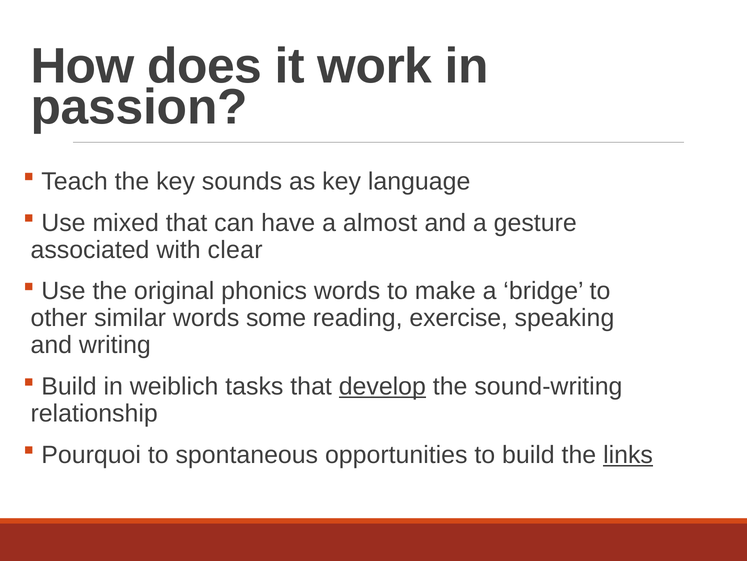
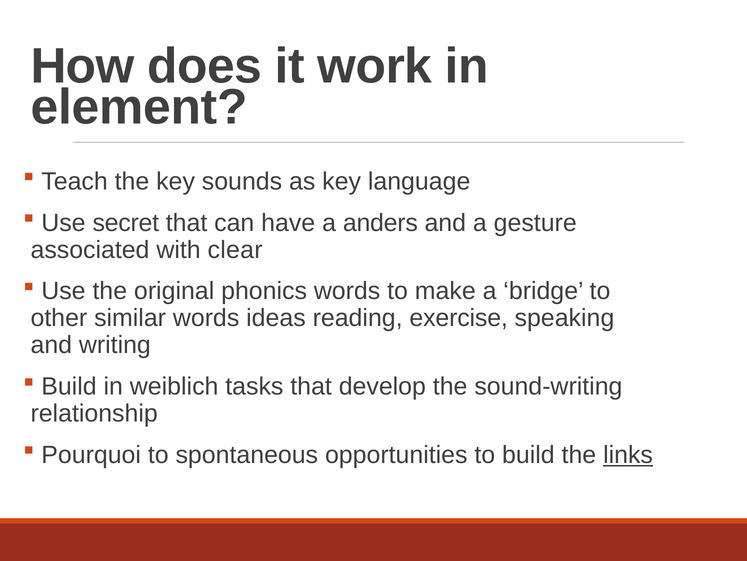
passion: passion -> element (139, 107)
mixed: mixed -> secret (126, 223)
almost: almost -> anders (380, 223)
some: some -> ideas (276, 318)
develop underline: present -> none (382, 386)
